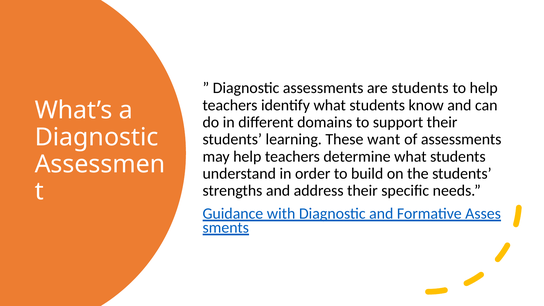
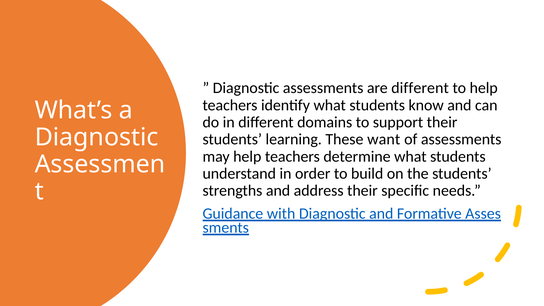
are students: students -> different (420, 88)
